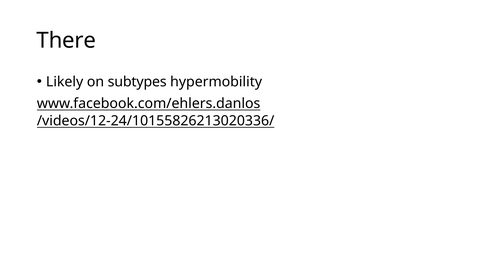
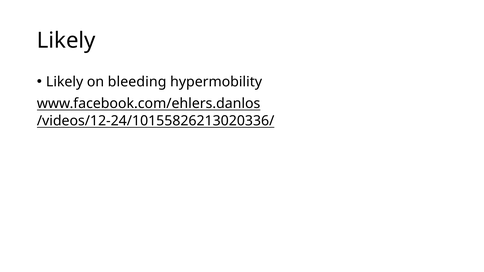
There: There -> Likely (66, 41)
subtypes: subtypes -> bleeding (137, 82)
